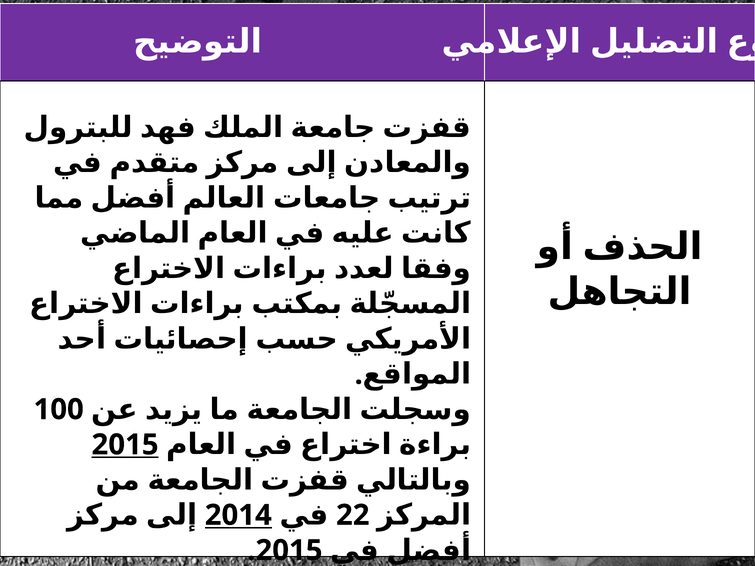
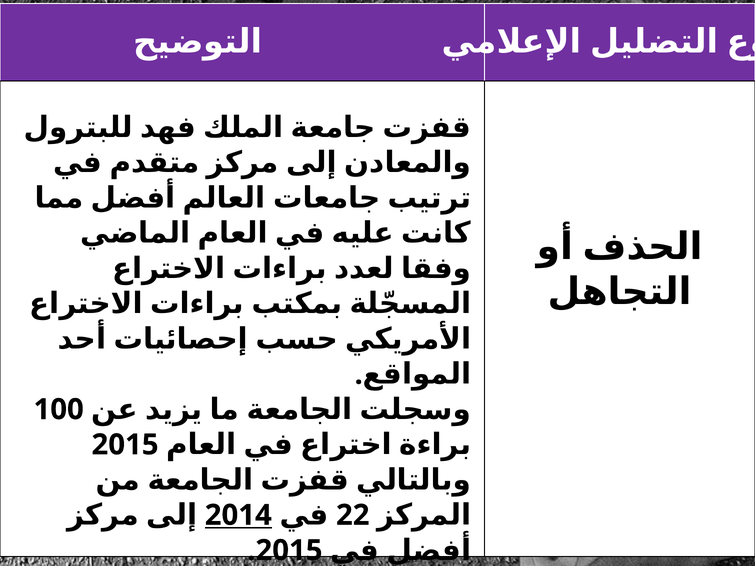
2015 underline: present -> none (125, 445)
